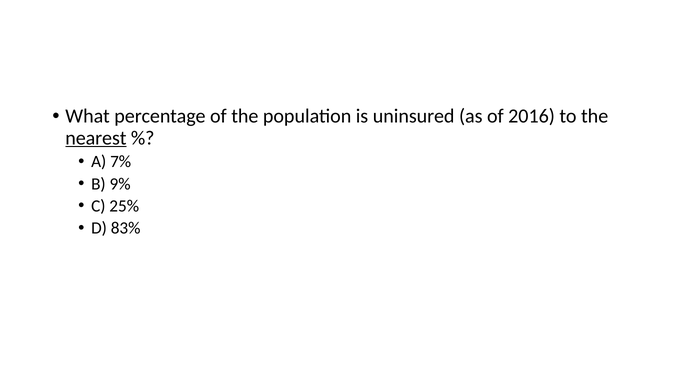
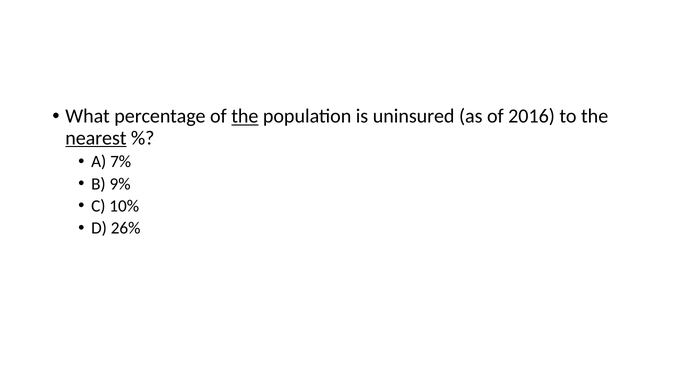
the underline: none -> present (245, 116)
25%: 25% -> 10% (124, 206)
83%: 83% -> 26% (126, 228)
